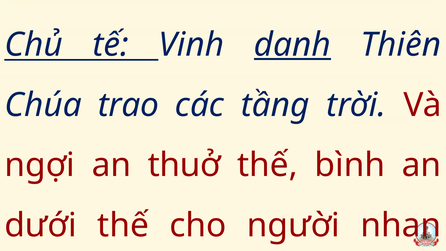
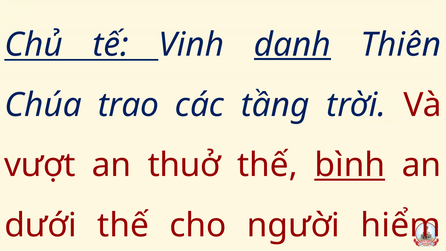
ngợi: ngợi -> vượt (40, 165)
bình underline: none -> present (350, 165)
nhan: nhan -> hiểm (401, 225)
